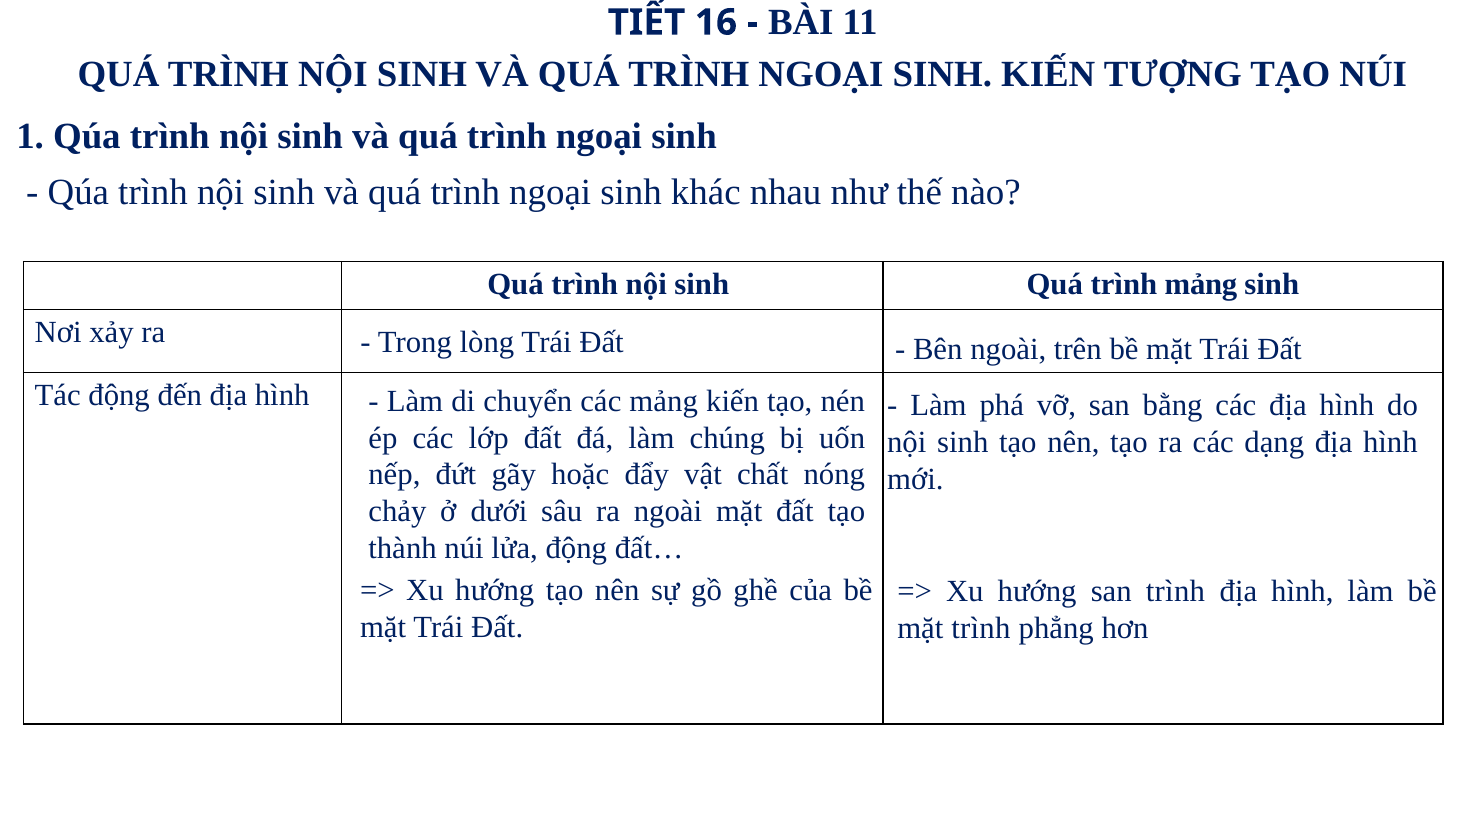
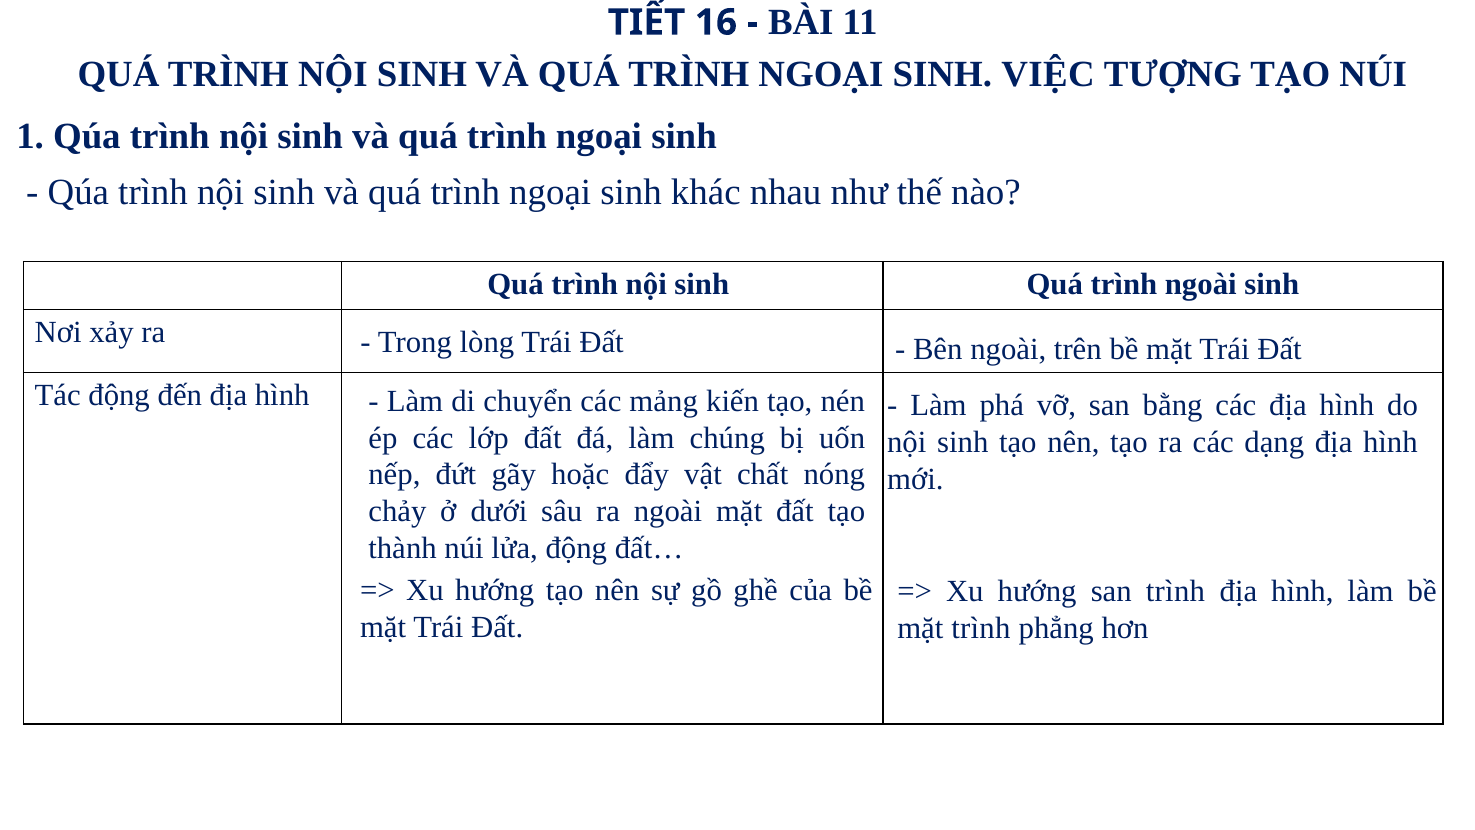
SINH KIẾN: KIẾN -> VIỆC (1048, 74)
trình mảng: mảng -> ngoài (1201, 284)
